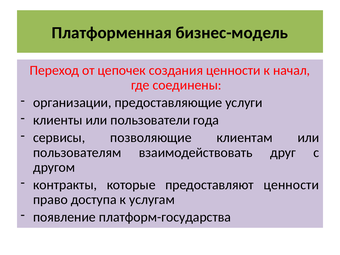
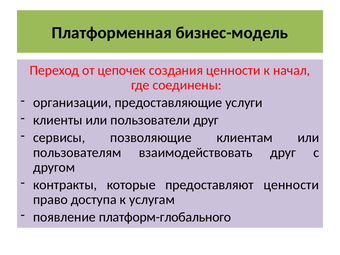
пользователи года: года -> друг (206, 120)
платформ-государства: платформ-государства -> платформ-глобального (165, 217)
